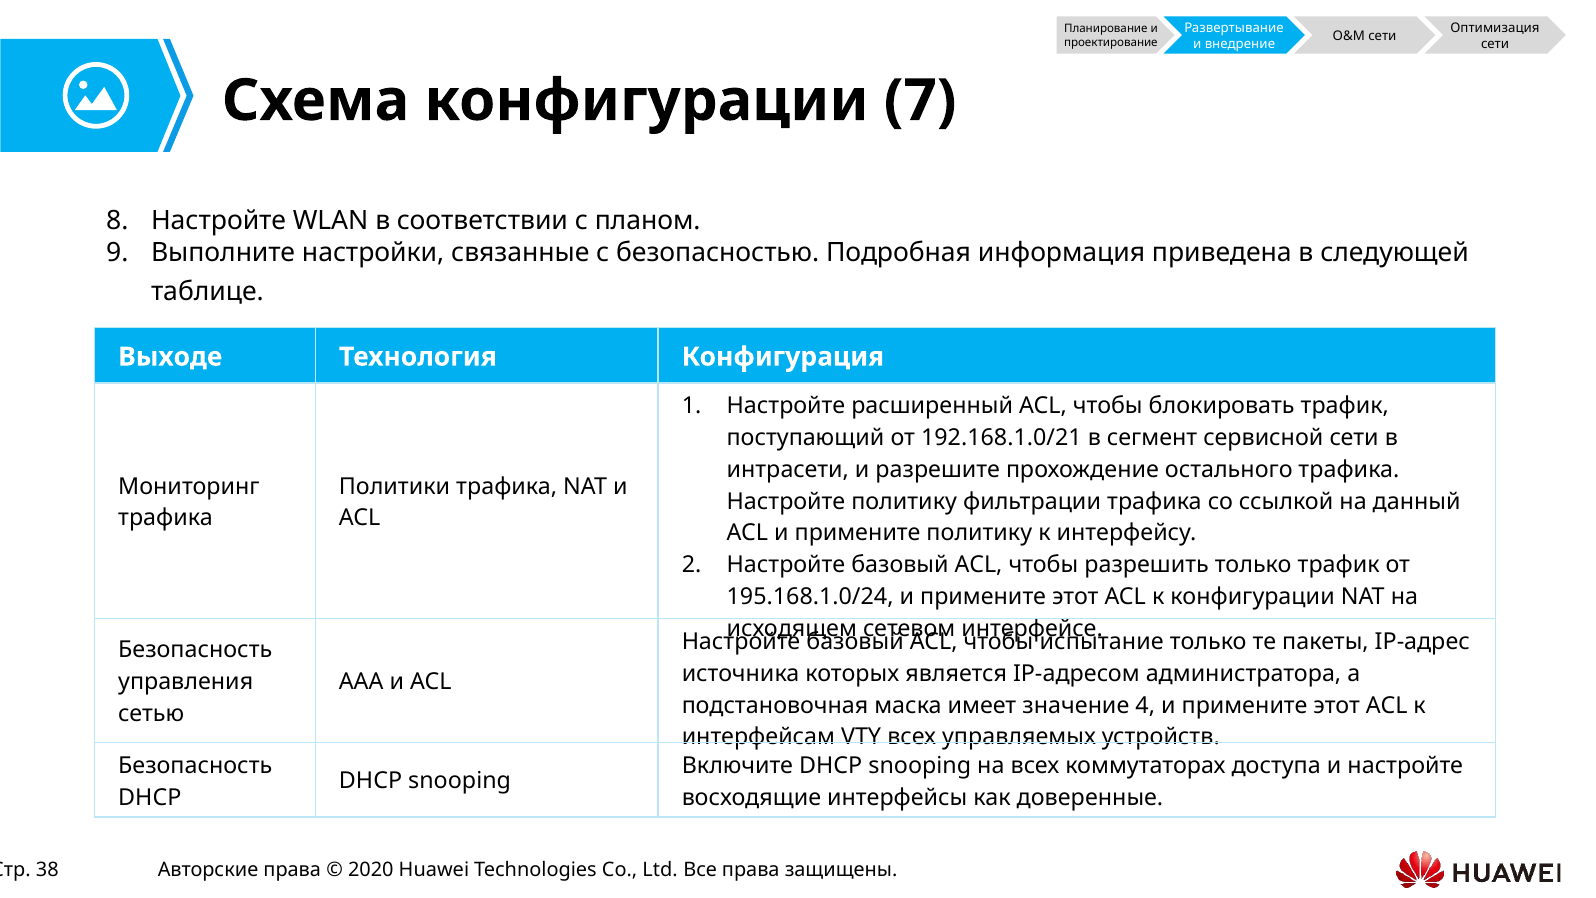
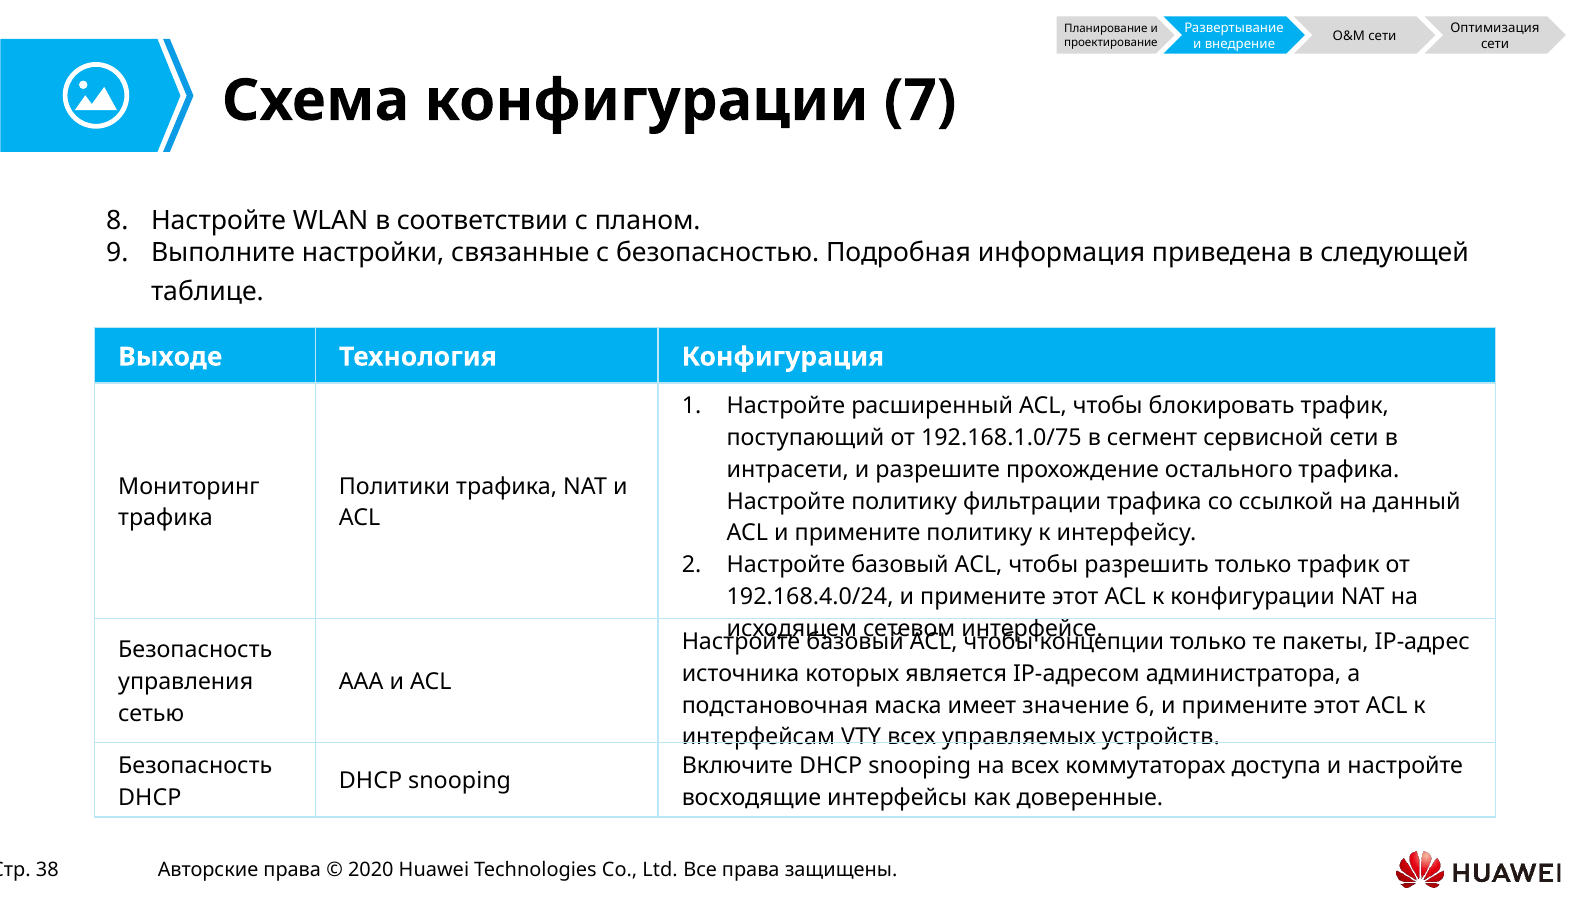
192.168.1.0/21: 192.168.1.0/21 -> 192.168.1.0/75 (1001, 438)
195.168.1.0/24: 195.168.1.0/24 -> 192.168.4.0/24 (810, 596)
испытание: испытание -> концепции (1102, 642)
4: 4 -> 6 (1145, 705)
